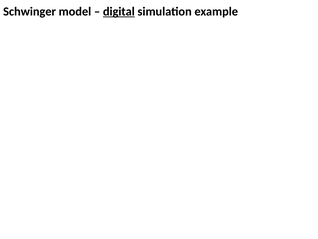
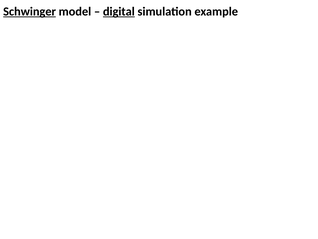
Schwinger underline: none -> present (30, 11)
